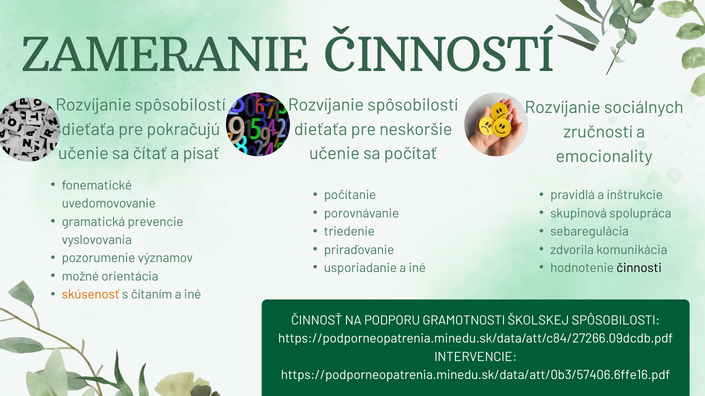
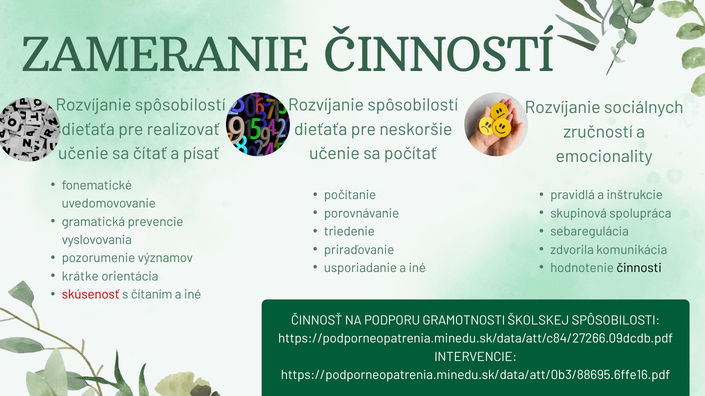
pokračujú: pokračujú -> realizovať (183, 130)
možné: možné -> krátke (80, 277)
skúsenosť colour: orange -> red (91, 295)
https://podporneopatrenia.minedu.sk/data/att/0b3/57406.6ffe16.pdf: https://podporneopatrenia.minedu.sk/data/att/0b3/57406.6ffe16.pdf -> https://podporneopatrenia.minedu.sk/data/att/0b3/88695.6ffe16.pdf (476, 376)
